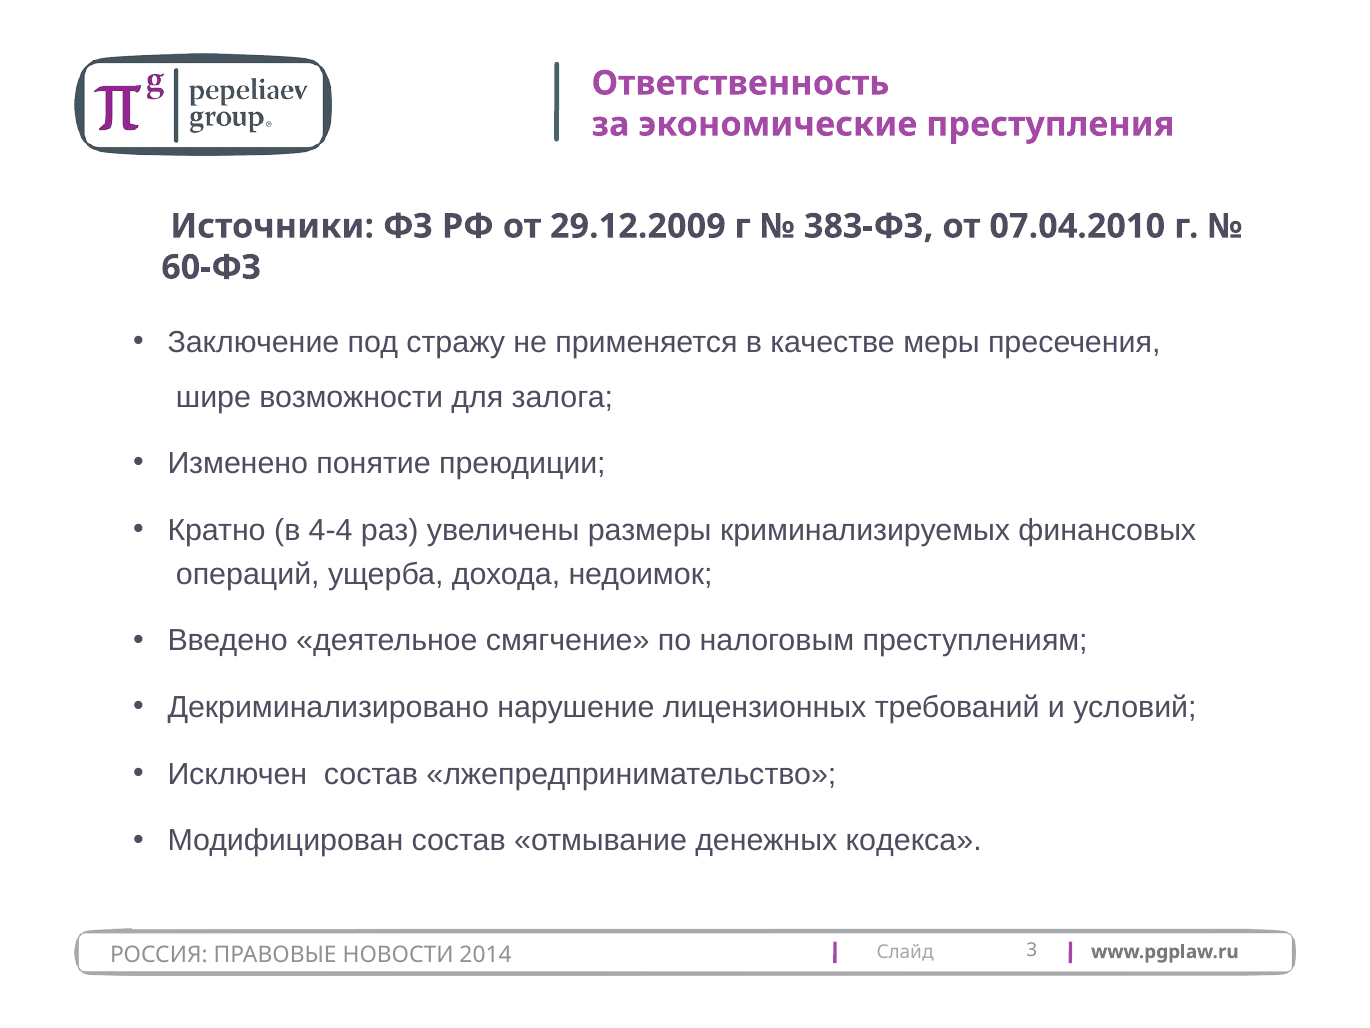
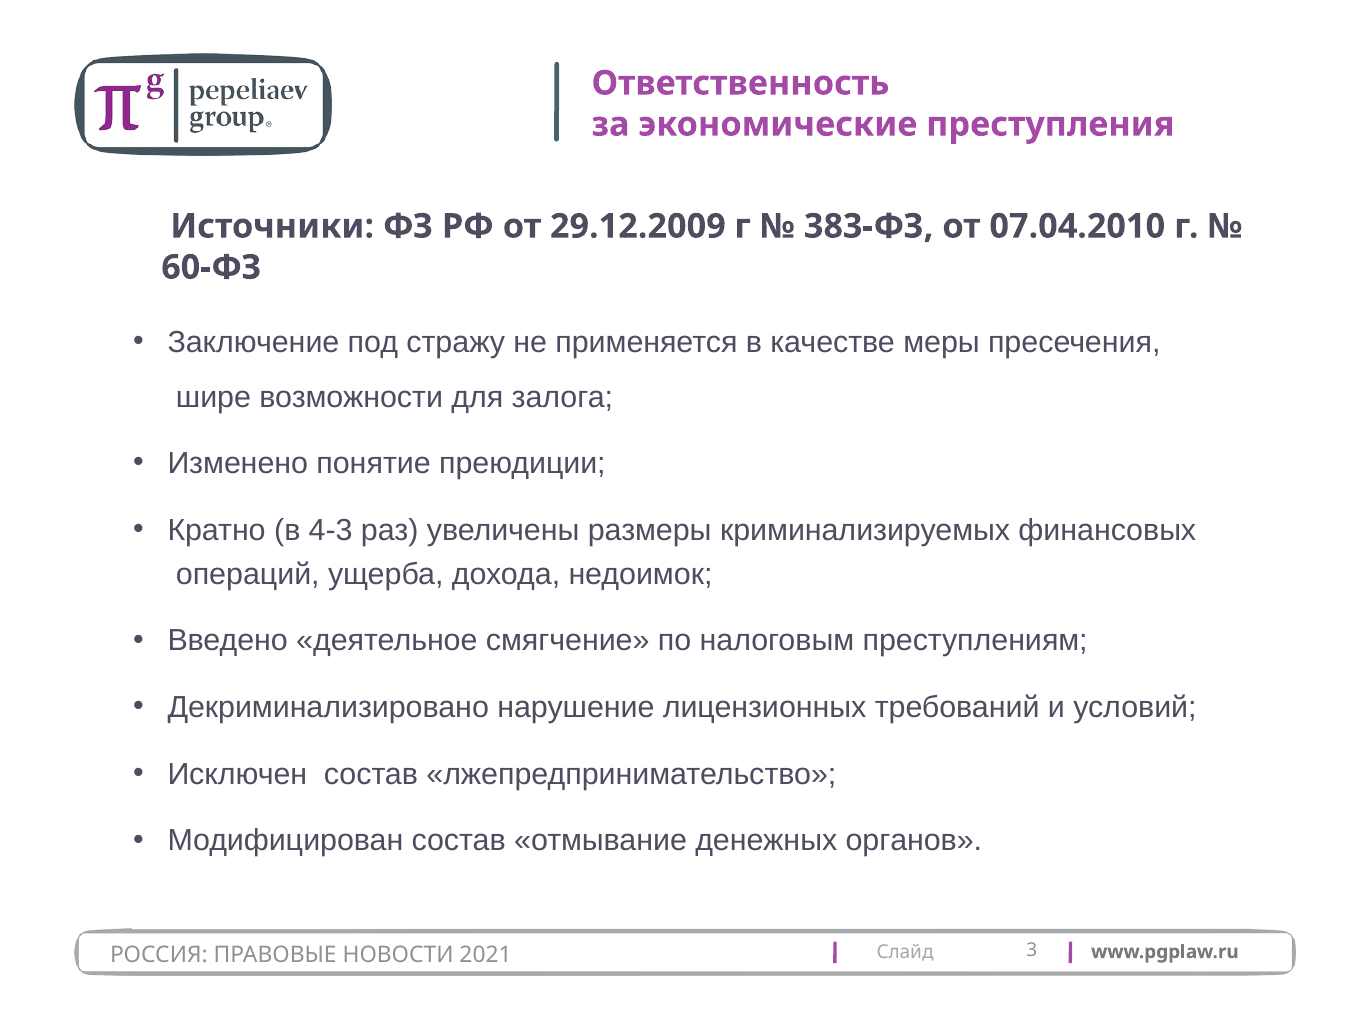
4-4: 4-4 -> 4-3 (331, 530)
кодекса: кодекса -> органов (914, 840)
2014: 2014 -> 2021 (486, 954)
